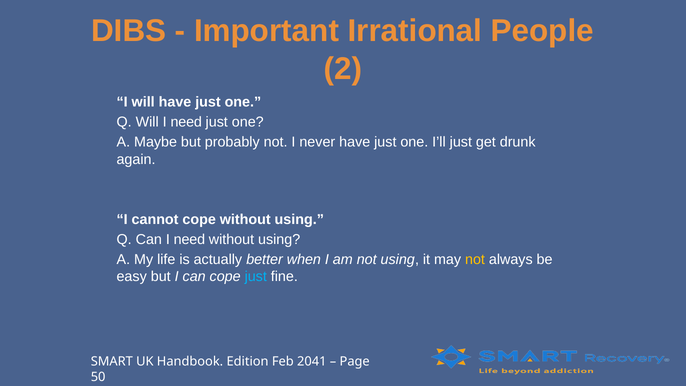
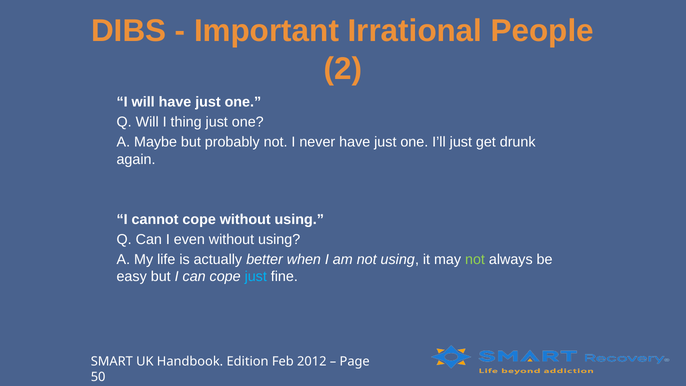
Will I need: need -> thing (186, 122)
Can I need: need -> even (189, 239)
not colour: yellow -> light green (475, 259)
2041: 2041 -> 2012 (312, 361)
